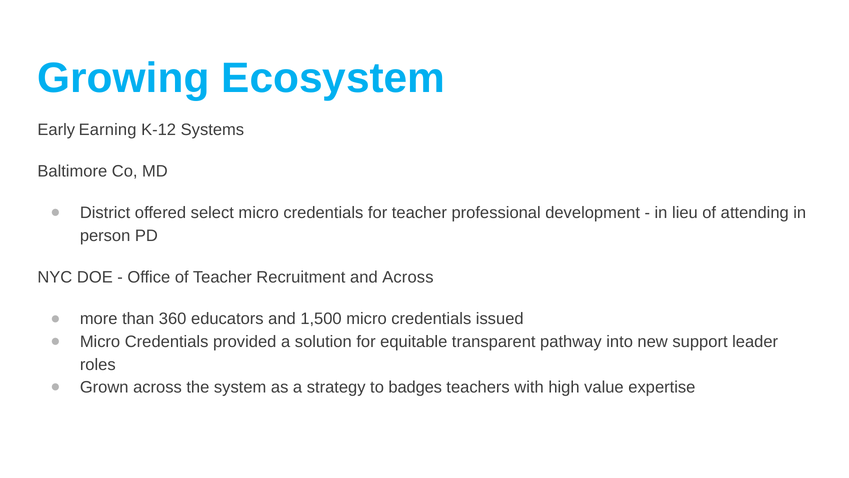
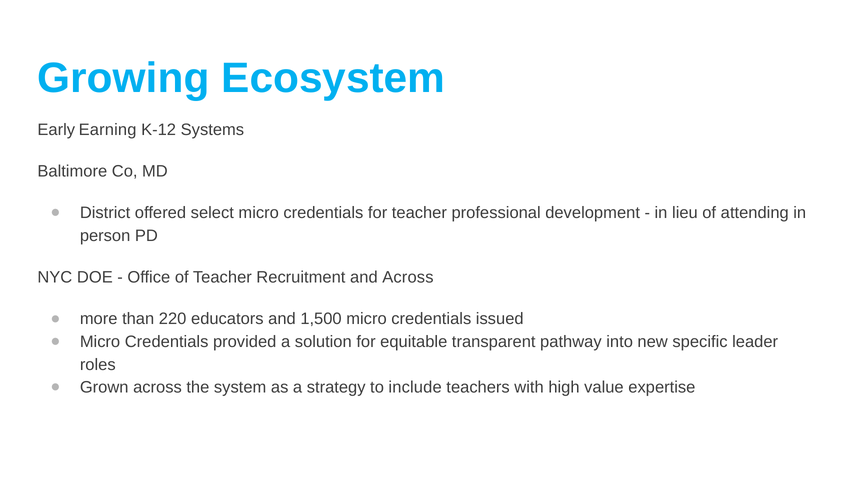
360: 360 -> 220 (173, 319)
support: support -> specific (700, 341)
badges: badges -> include (415, 387)
